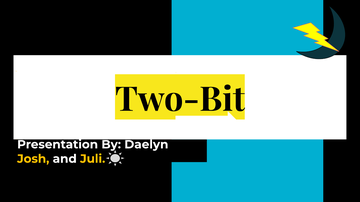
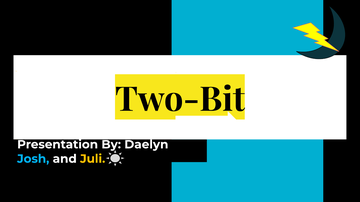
Josh colour: yellow -> light blue (33, 159)
